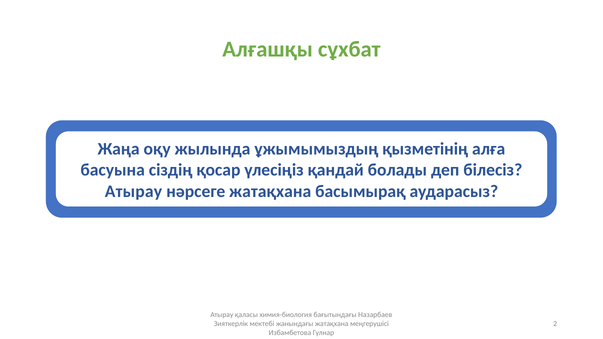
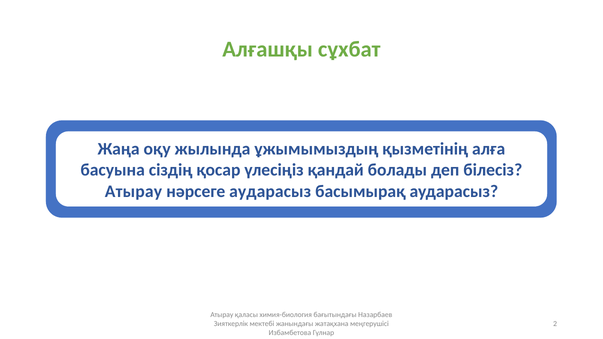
нәрсеге жатақхана: жатақхана -> аударасыз (270, 191)
